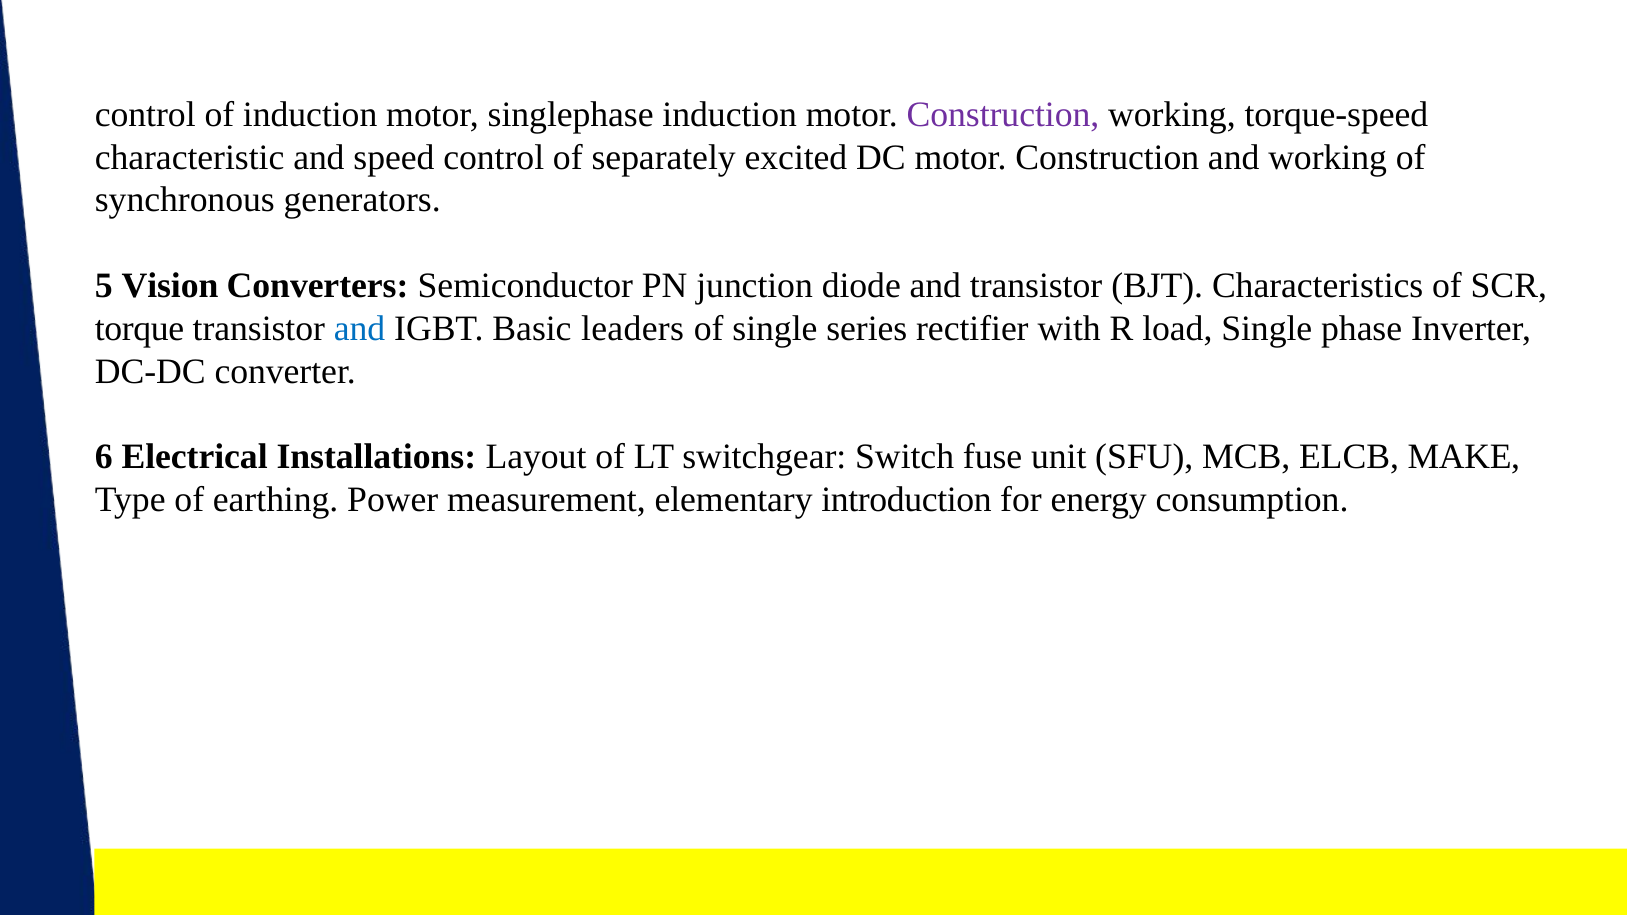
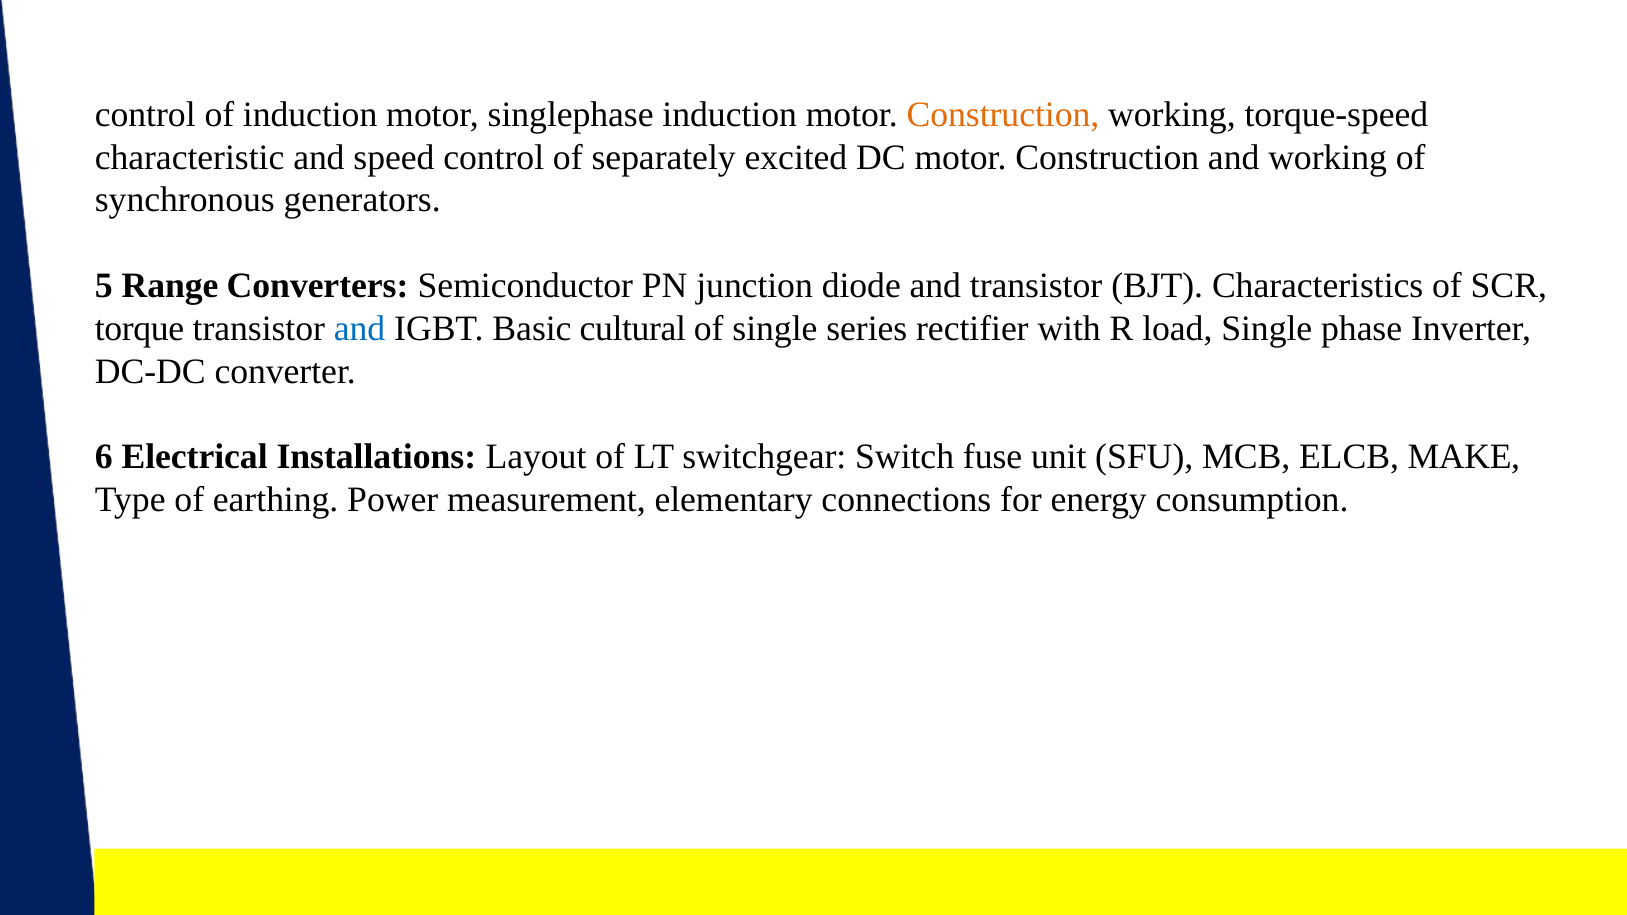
Construction colour: purple -> orange (1003, 114)
Vision: Vision -> Range (170, 286)
leaders: leaders -> cultural (633, 329)
introduction: introduction -> connections (906, 500)
